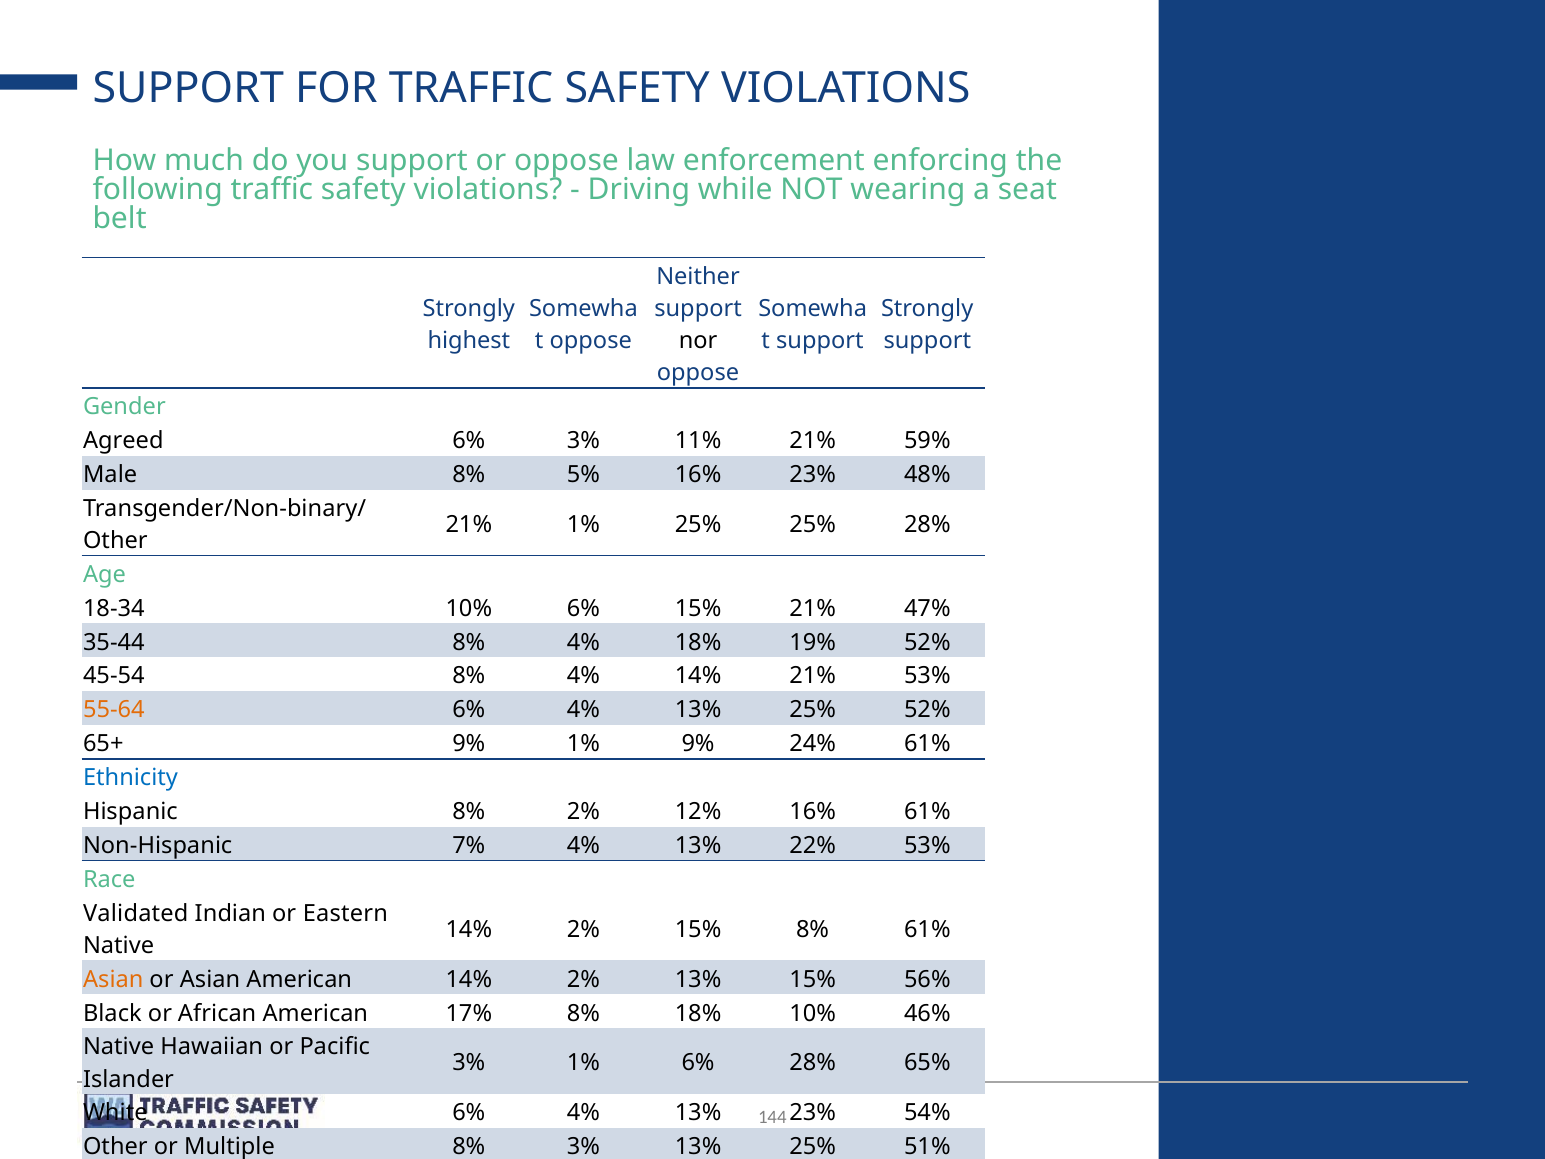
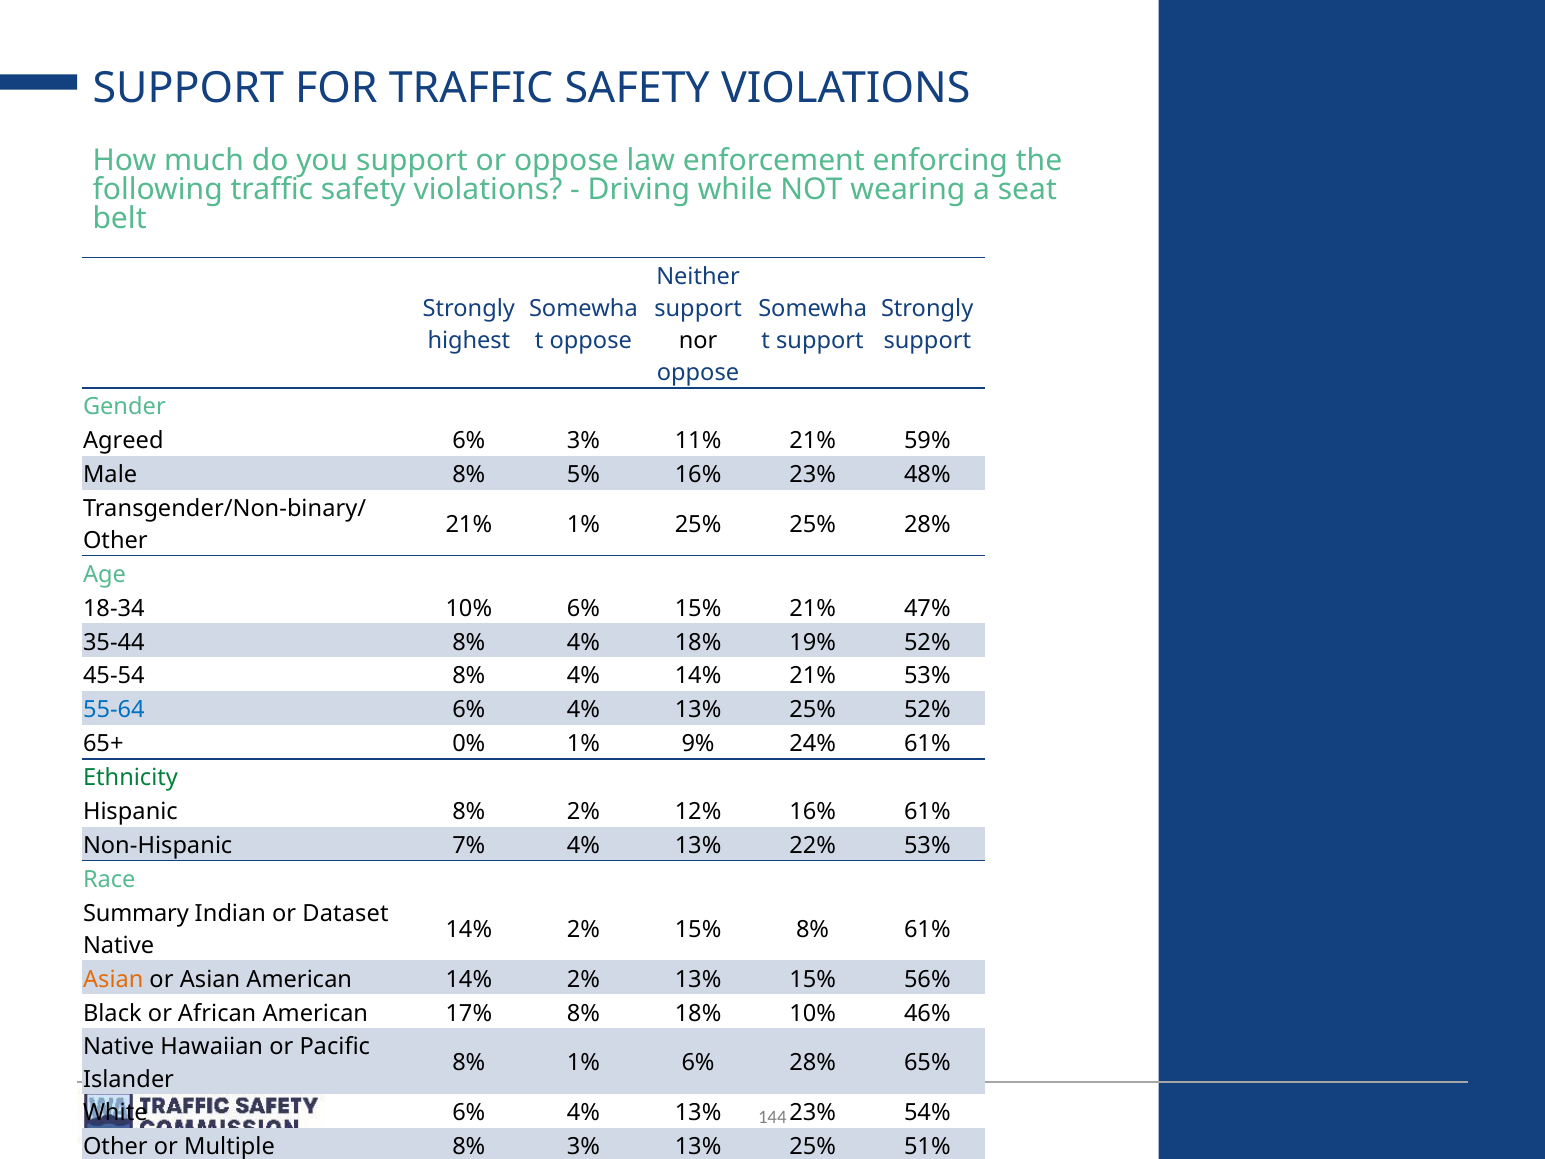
55-64 colour: orange -> blue (114, 710)
65+ 9%: 9% -> 0% (469, 744)
Ethnicity colour: blue -> green (131, 778)
Validated: Validated -> Summary (136, 913)
Eastern: Eastern -> Dataset (345, 913)
3%: 3% -> 8% (469, 1063)
